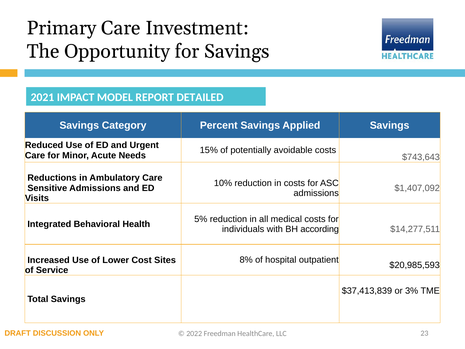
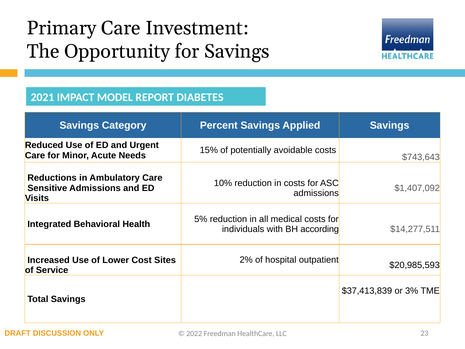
DETAILED: DETAILED -> DIABETES (200, 97)
8%: 8% -> 2% (246, 260)
